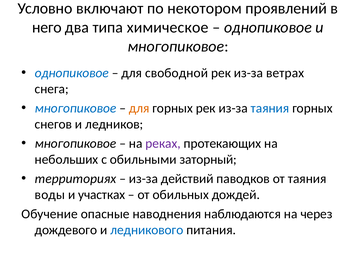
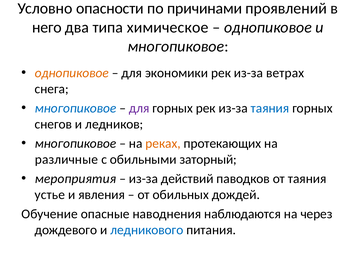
включают: включают -> опасности (110, 9)
некотором: некотором -> причинами (205, 9)
однопиковое colour: blue -> orange (72, 73)
свободной: свободной -> экономики (177, 73)
для colour: orange -> purple (139, 108)
реках colour: purple -> orange (163, 144)
небольших: небольших -> различные (66, 160)
территориях: территориях -> мероприятия (75, 179)
воды: воды -> устье (50, 195)
участках: участках -> явления (102, 195)
